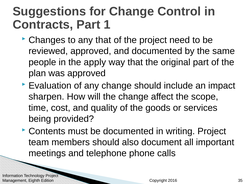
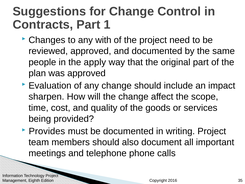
any that: that -> with (103, 40)
Contents: Contents -> Provides (47, 131)
